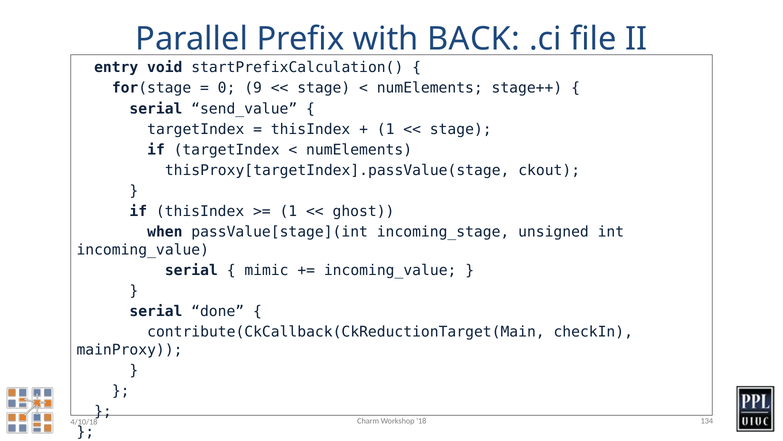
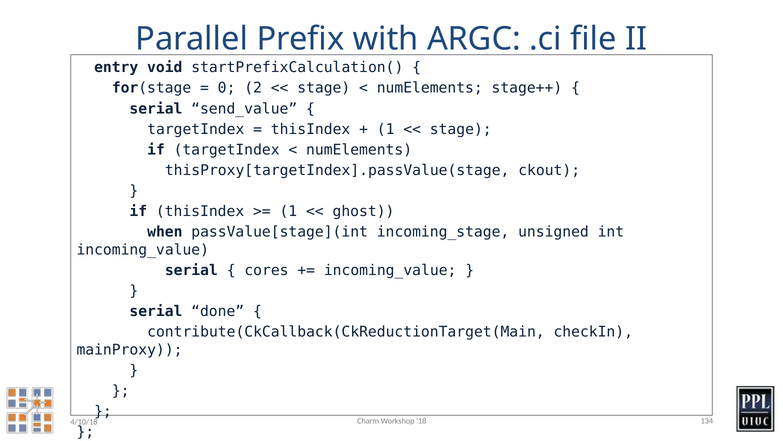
BACK: BACK -> ARGC (474, 39)
9: 9 -> 2 (253, 88)
mimic: mimic -> cores (266, 270)
